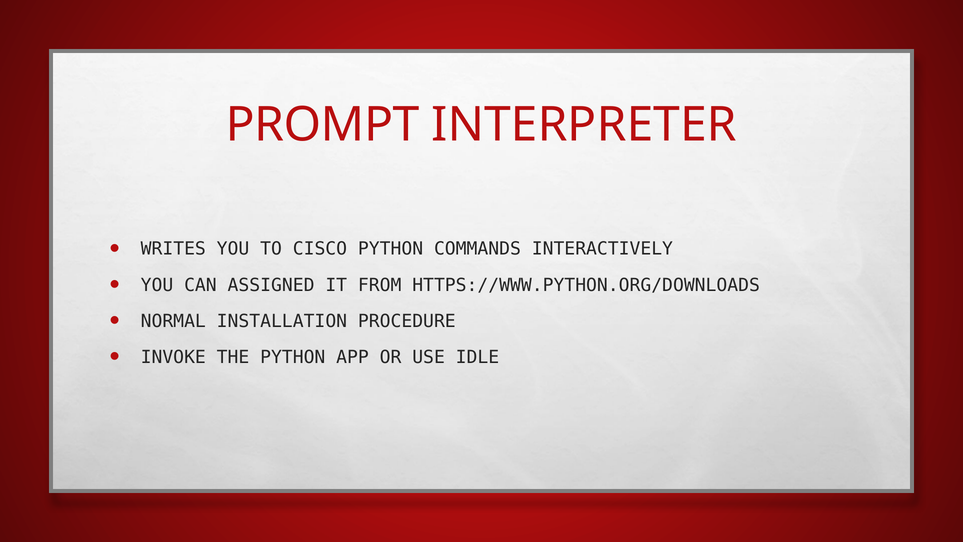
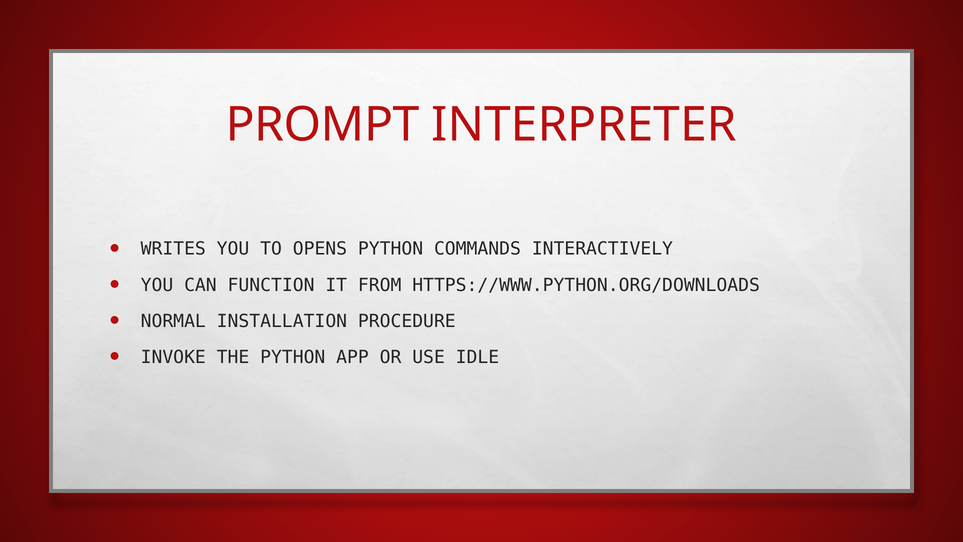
CISCO: CISCO -> OPENS (320, 249)
ASSIGNED: ASSIGNED -> FUNCTION (271, 285)
